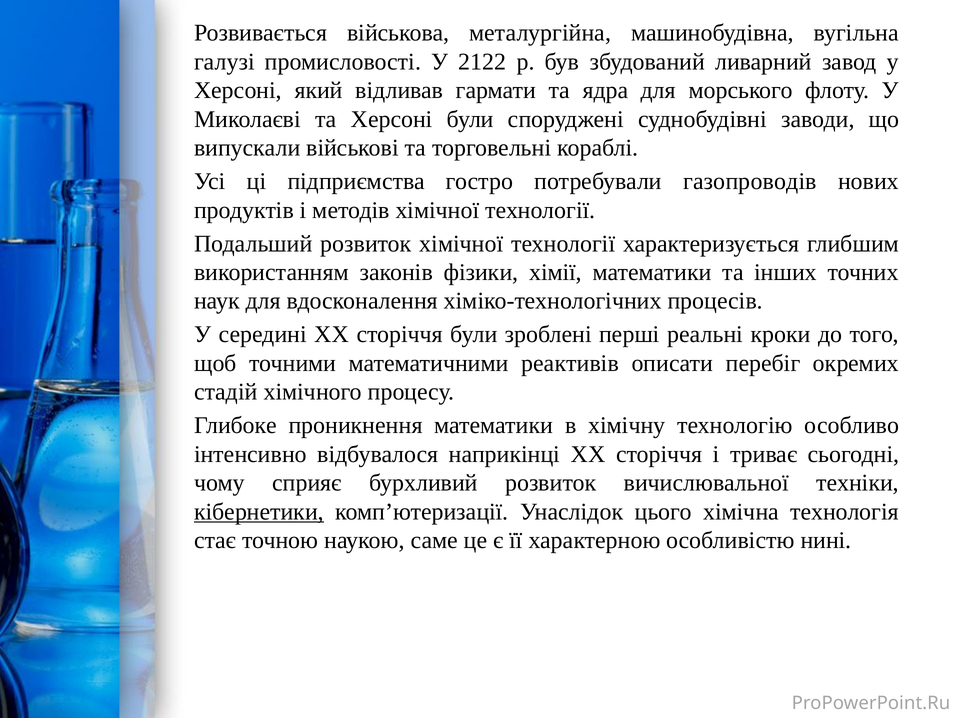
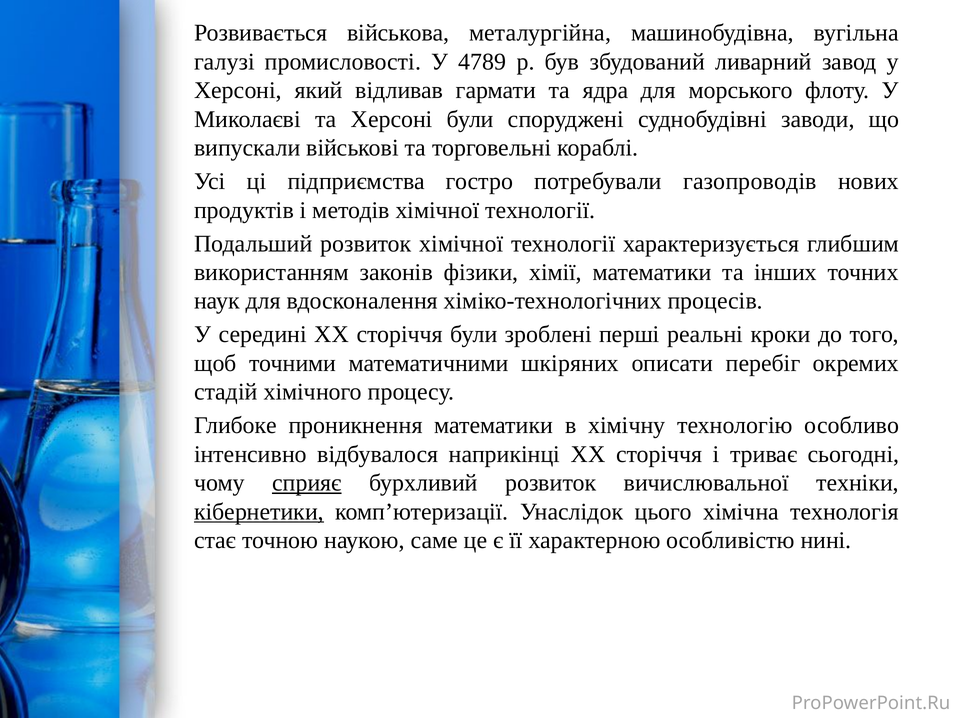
2122: 2122 -> 4789 (482, 62)
реактивів: реактивів -> шкіряних (570, 363)
сприяє underline: none -> present (307, 483)
